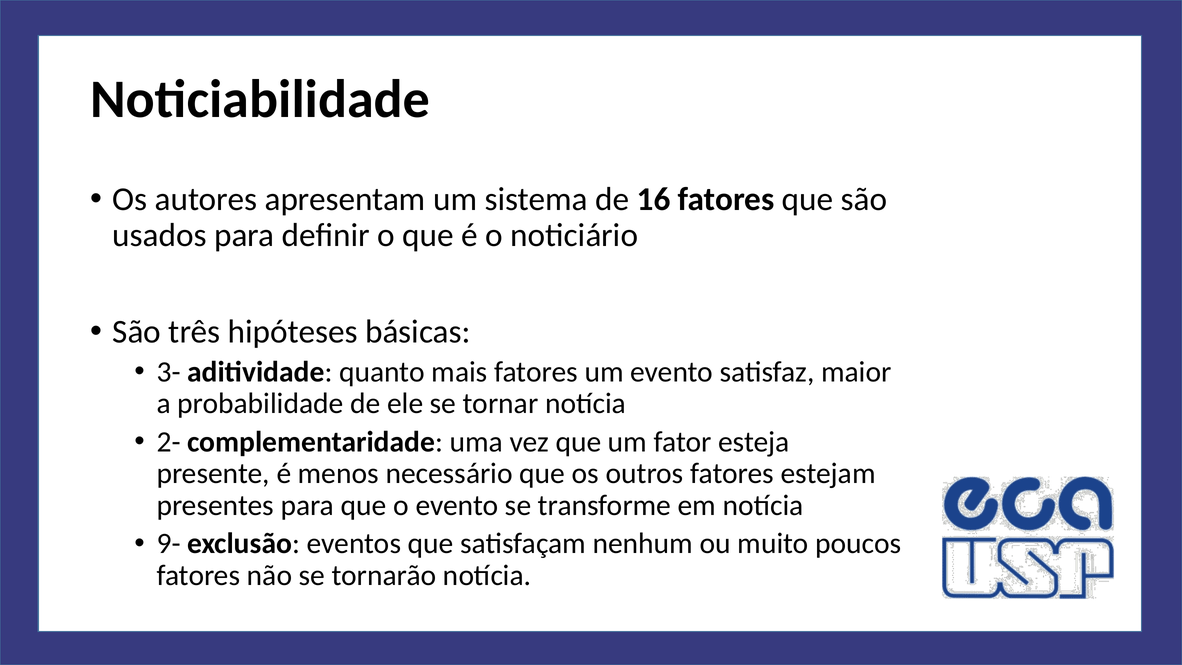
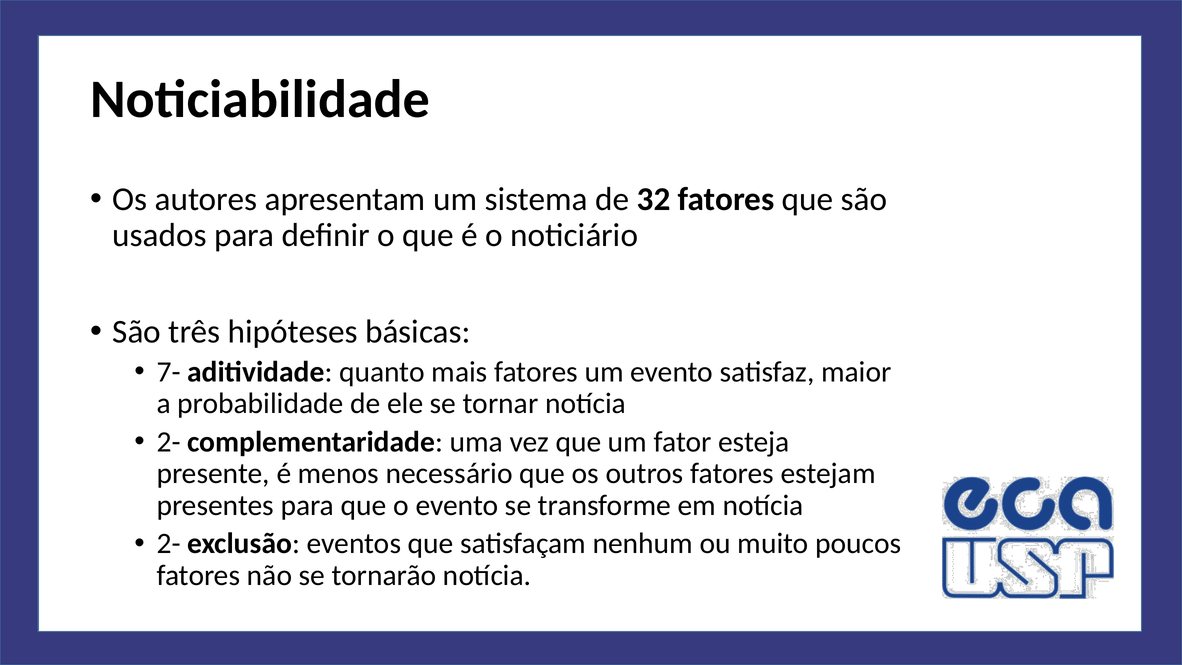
16: 16 -> 32 (654, 199)
3-: 3- -> 7- (169, 372)
9-: 9- -> 2- (169, 544)
